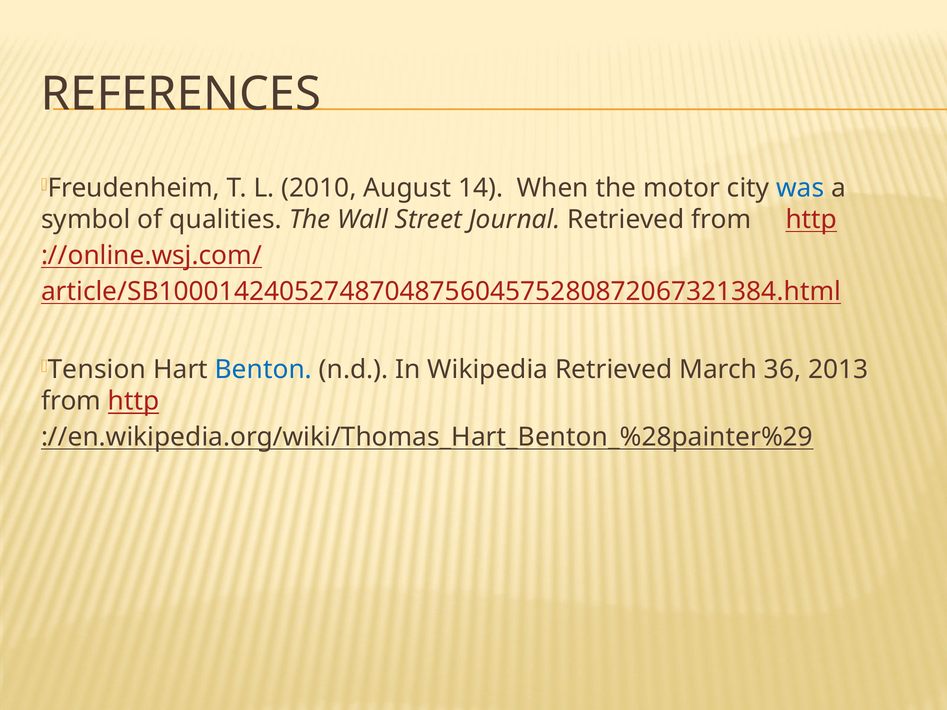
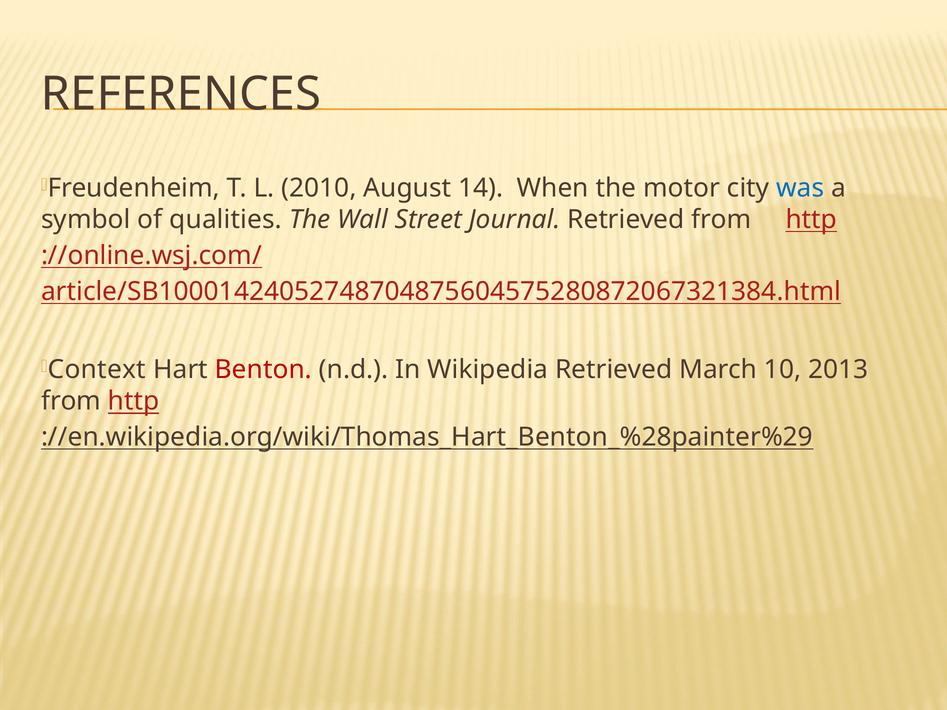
Tension: Tension -> Context (97, 370)
Benton colour: blue -> red (263, 370)
36: 36 -> 10 (783, 370)
